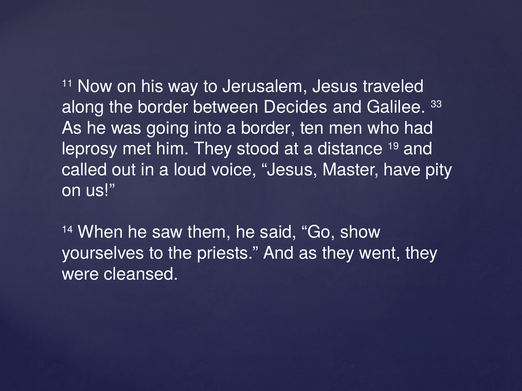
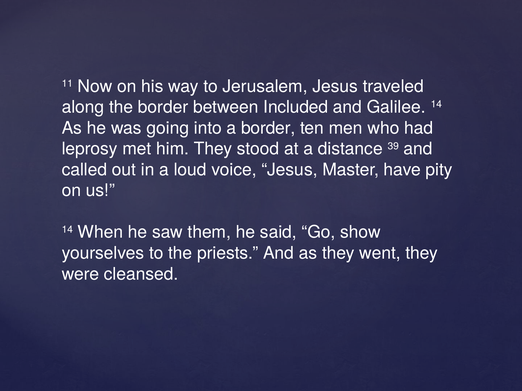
Decides: Decides -> Included (296, 107)
Galilee 33: 33 -> 14 (436, 104)
19: 19 -> 39 (393, 146)
